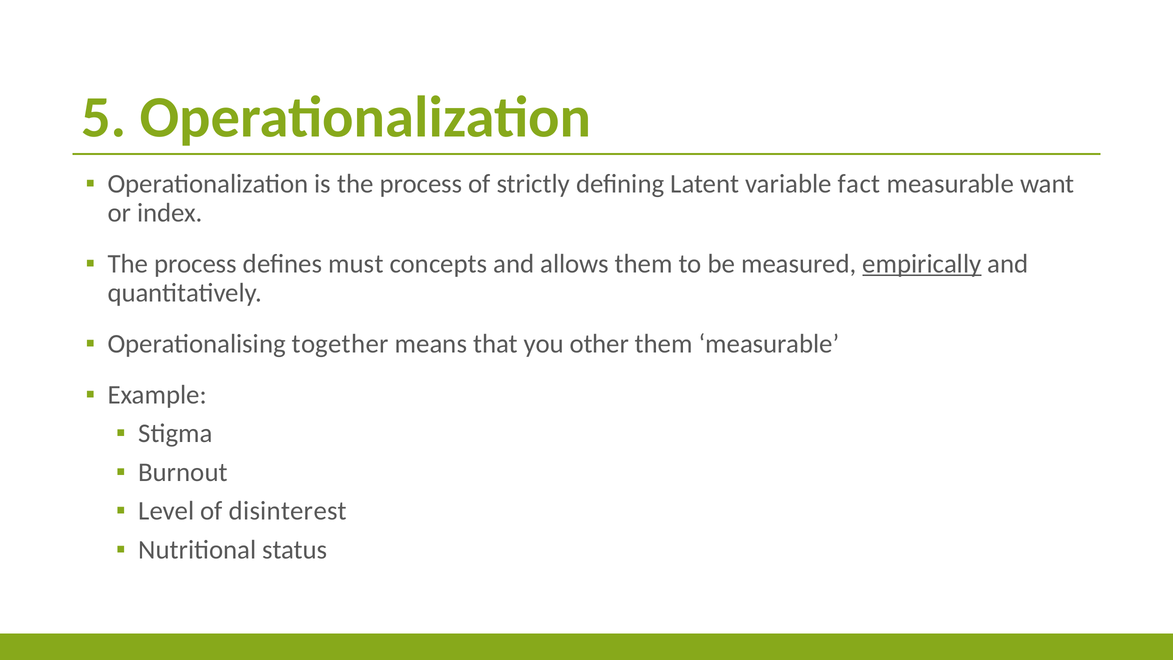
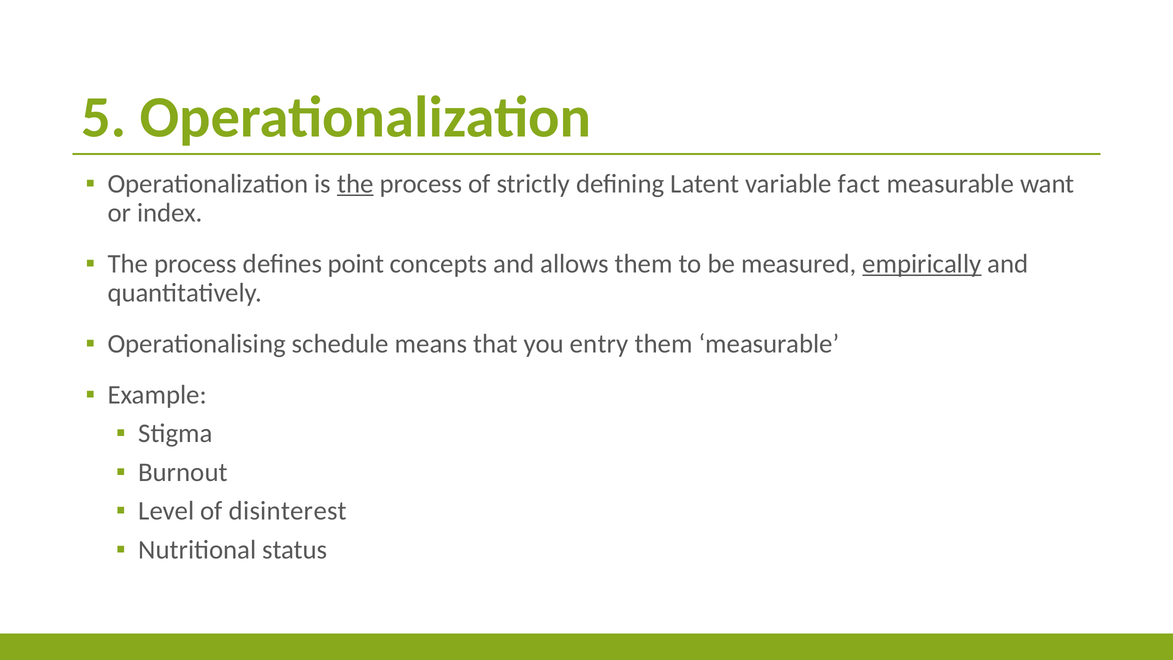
the underline: none -> present (355, 184)
must: must -> point (356, 264)
together: together -> schedule (340, 344)
other: other -> entry (599, 344)
